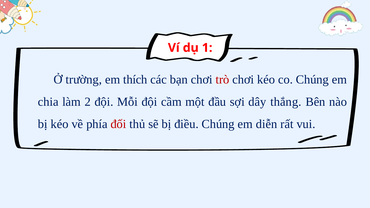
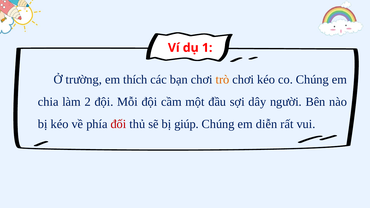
trò colour: red -> orange (222, 80)
thắng: thắng -> người (286, 102)
điều: điều -> giúp (187, 124)
